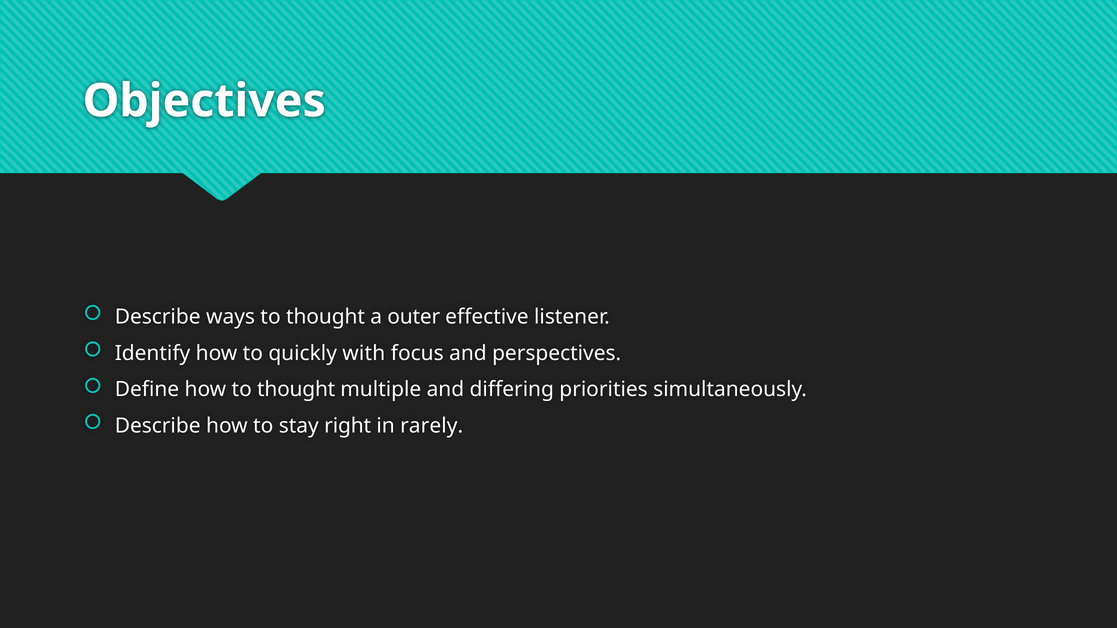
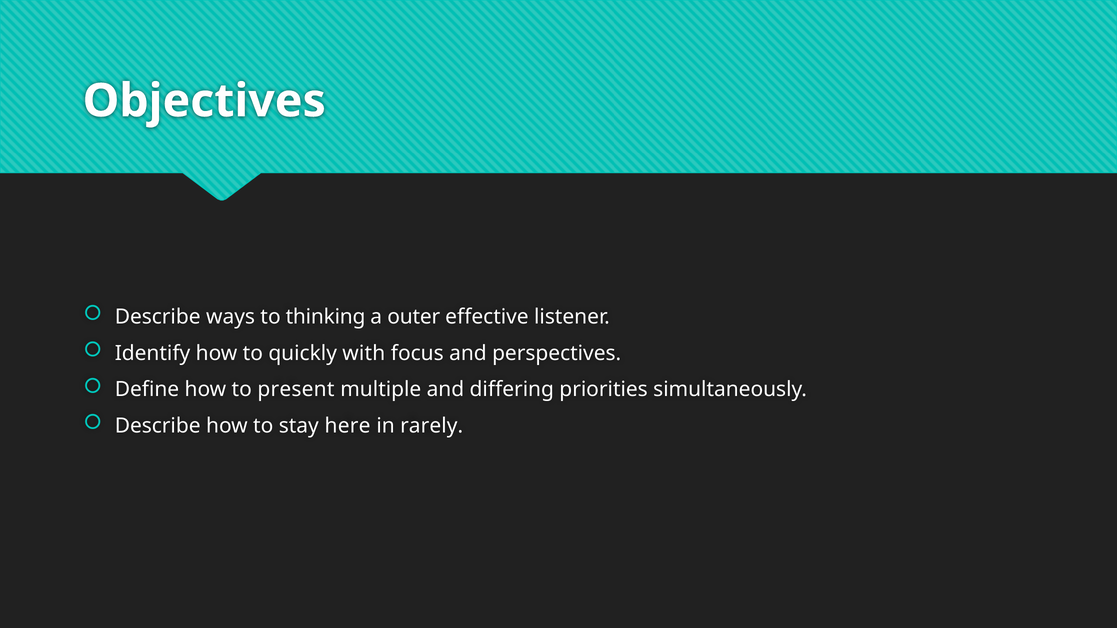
ways to thought: thought -> thinking (326, 317)
how to thought: thought -> present (296, 390)
right: right -> here (348, 426)
